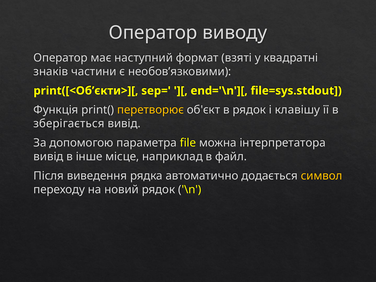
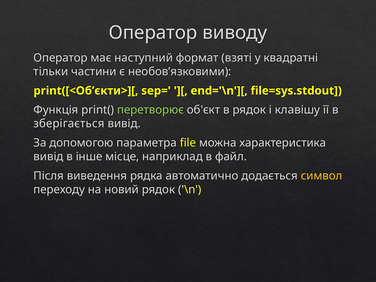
знаків: знаків -> тільки (51, 71)
перетворює colour: yellow -> light green (151, 110)
інтерпретатора: інтерпретатора -> характеристика (283, 143)
